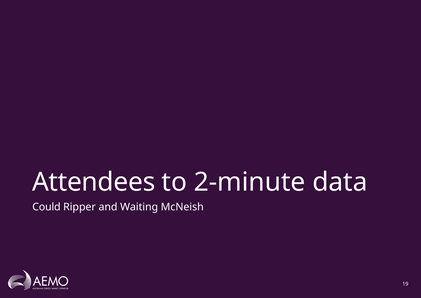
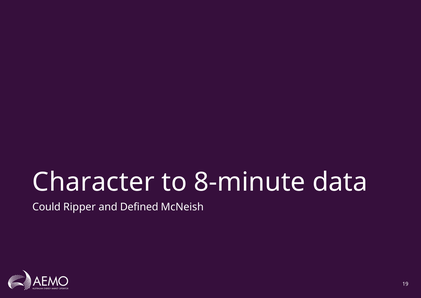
Attendees: Attendees -> Character (93, 182)
2-minute: 2-minute -> 8-minute (250, 182)
Waiting: Waiting -> Defined (139, 207)
